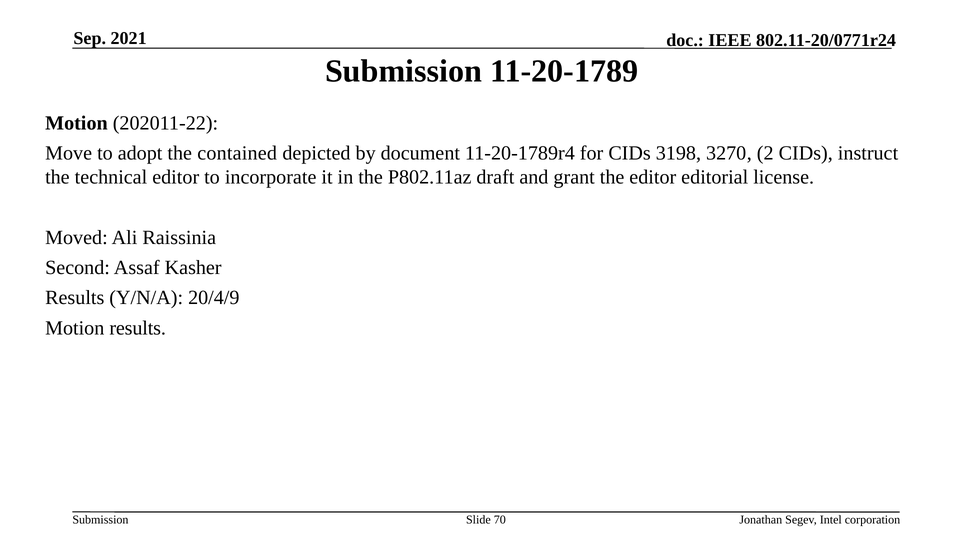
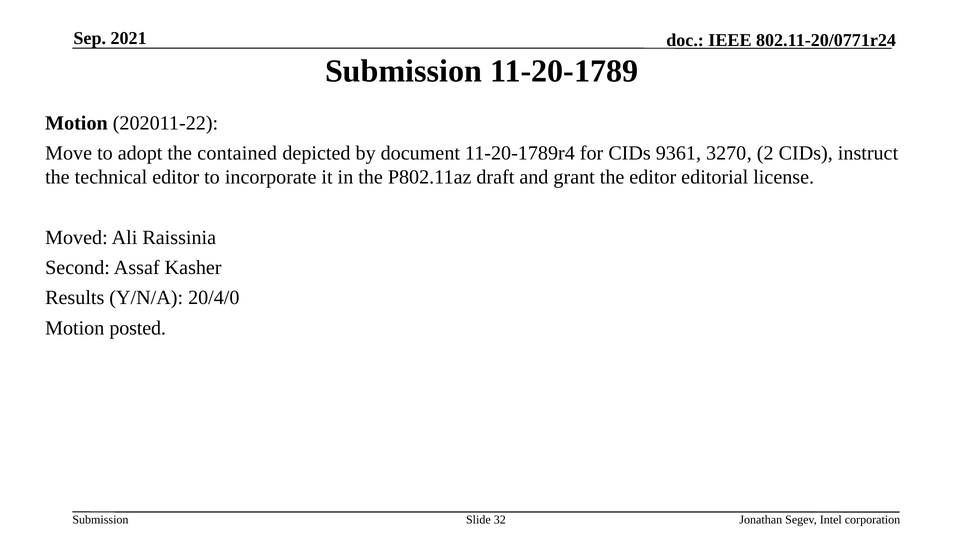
3198: 3198 -> 9361 (678, 153)
20/4/9: 20/4/9 -> 20/4/0 (214, 298)
Motion results: results -> posted (138, 328)
70: 70 -> 32 (500, 520)
